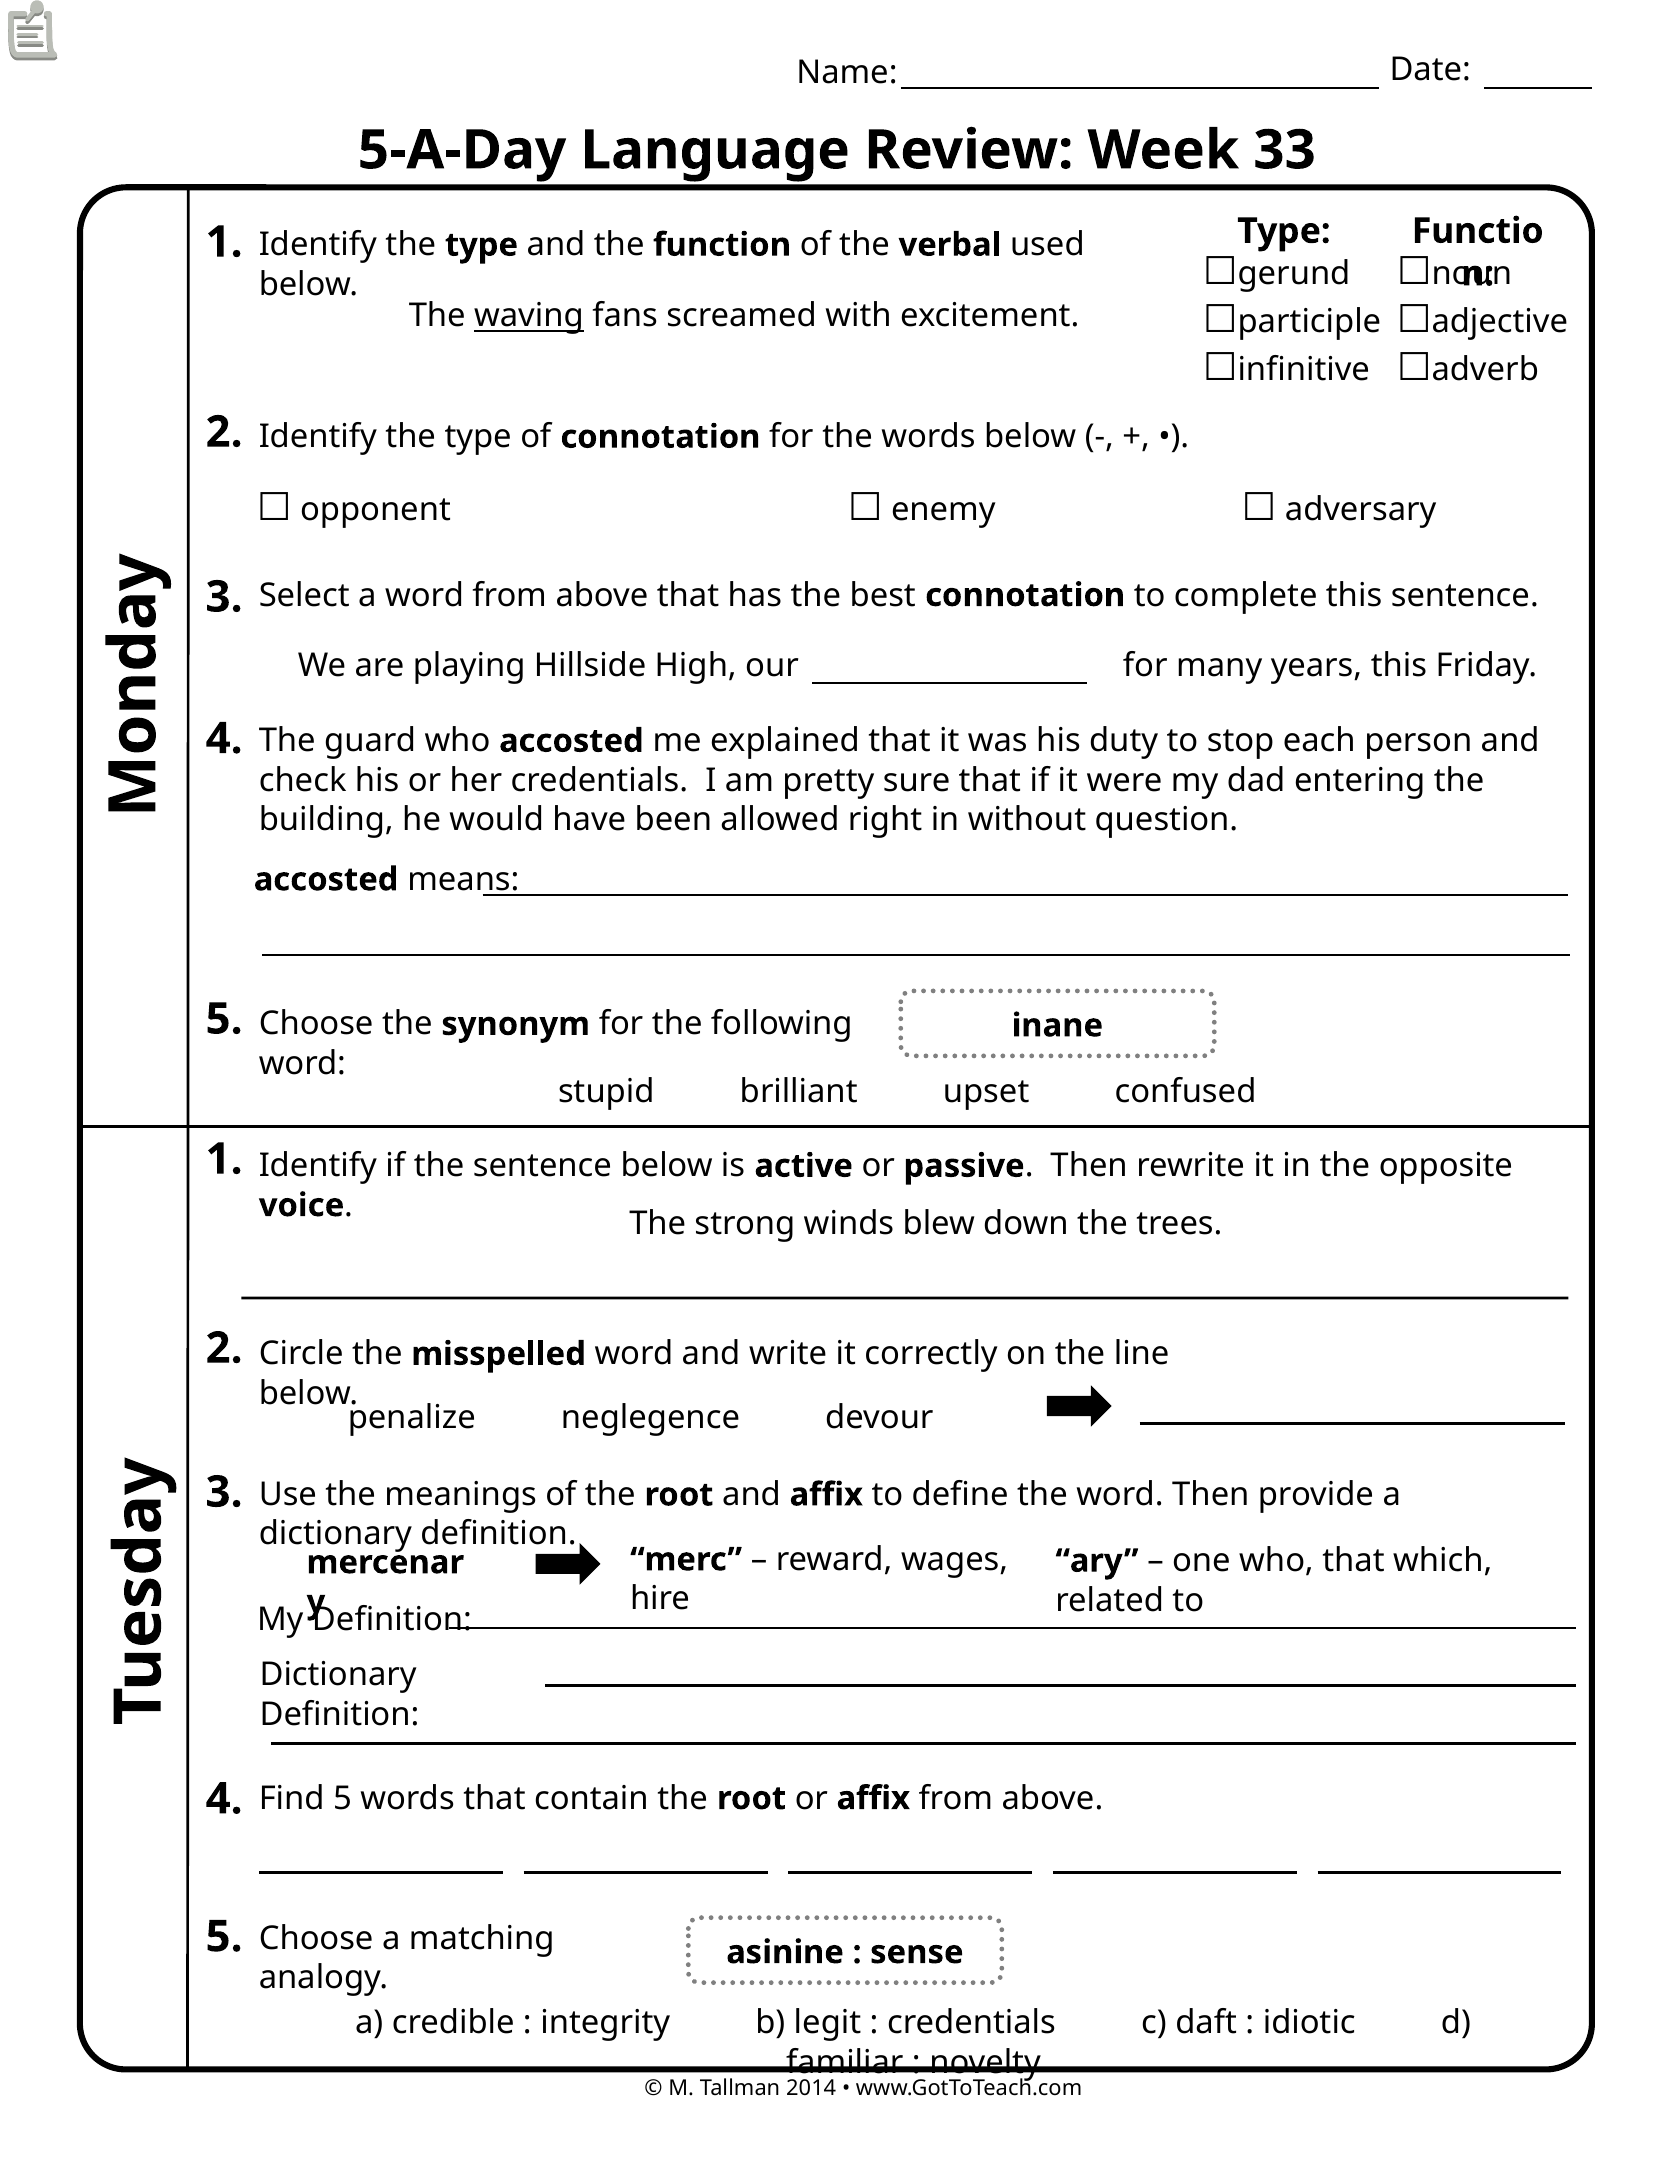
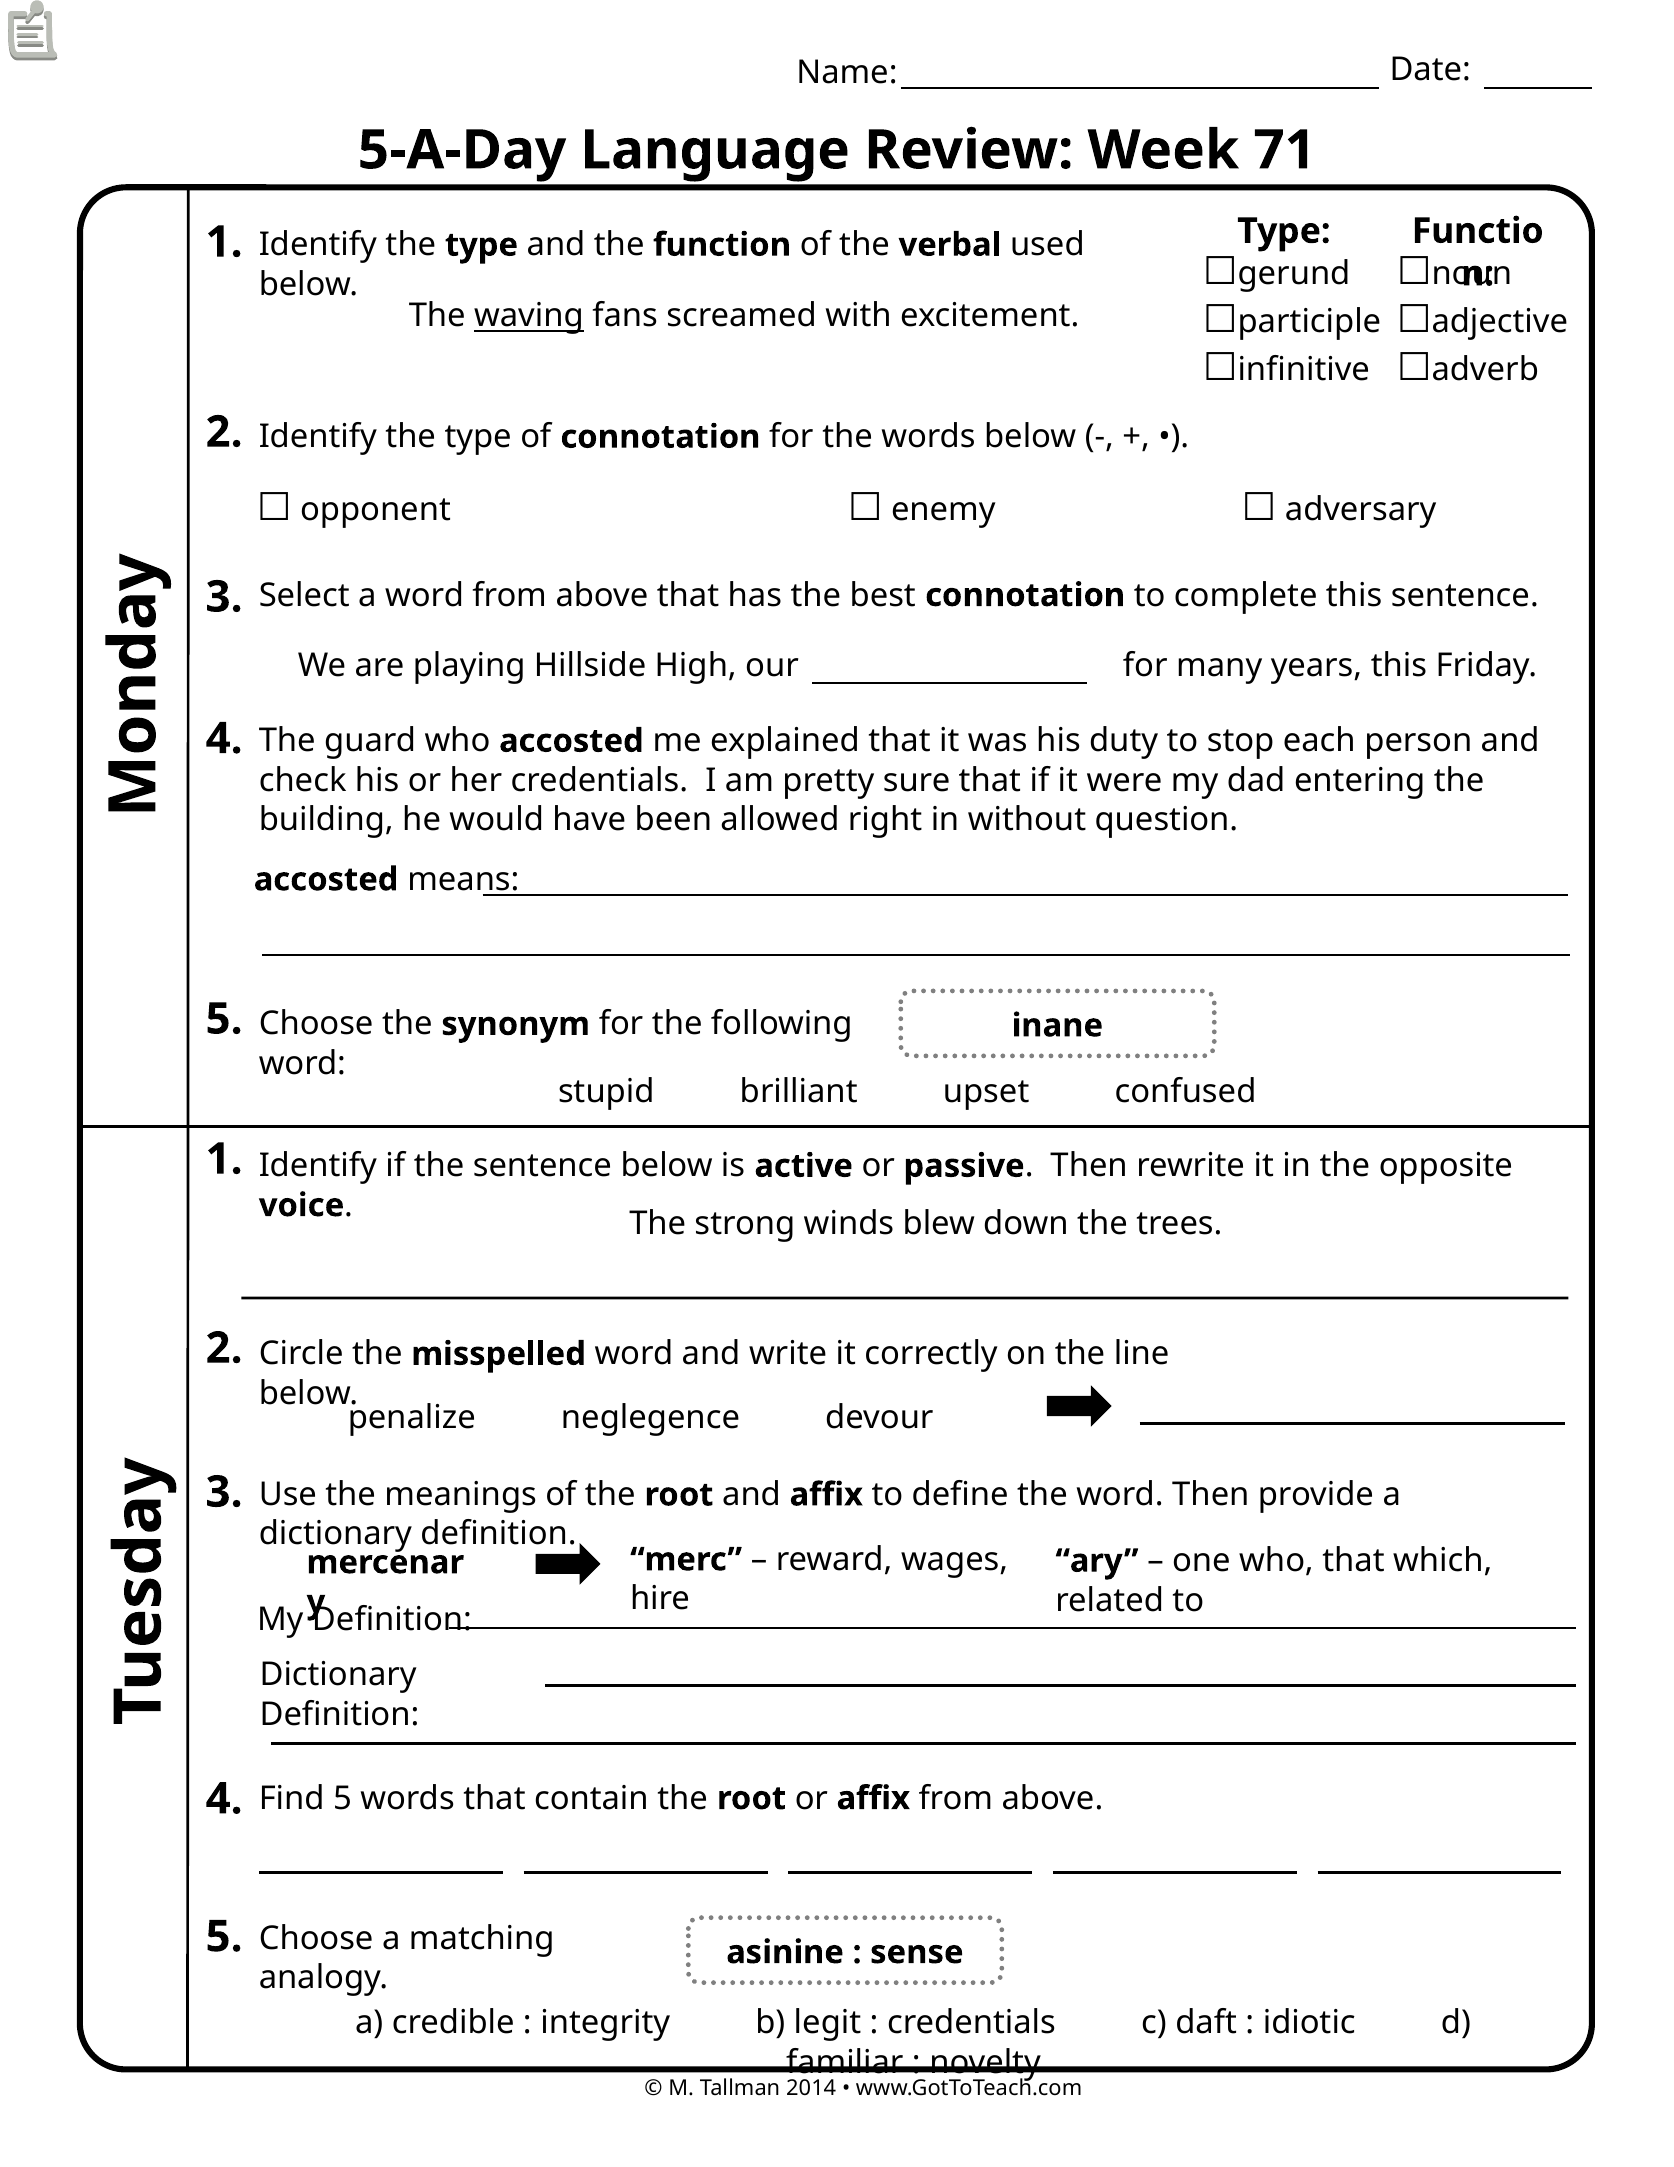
33: 33 -> 71 (1285, 150)
